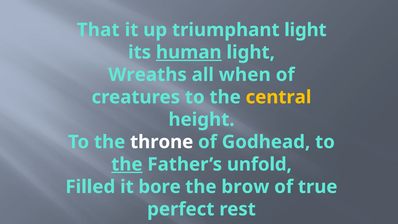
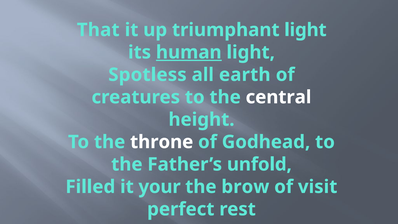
Wreaths: Wreaths -> Spotless (147, 75)
when: when -> earth (245, 75)
central colour: yellow -> white (278, 97)
the underline: present -> none (127, 164)
bore: bore -> your (160, 187)
true: true -> visit (318, 187)
